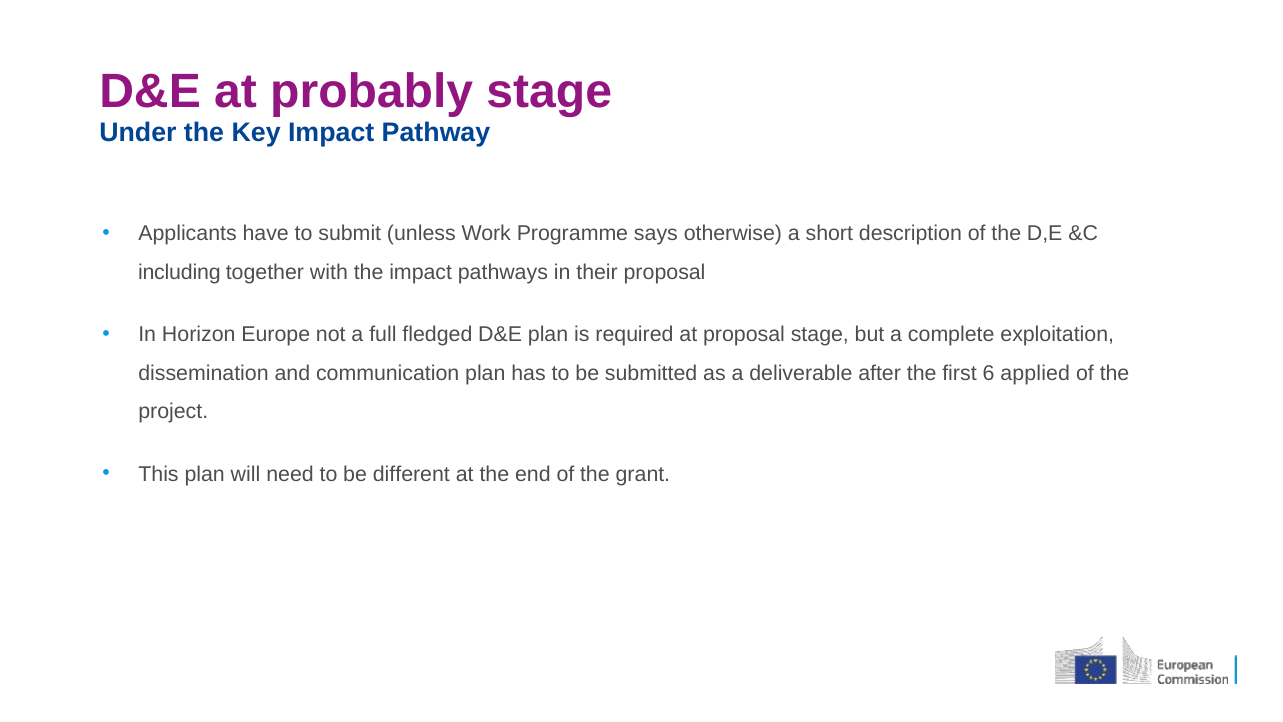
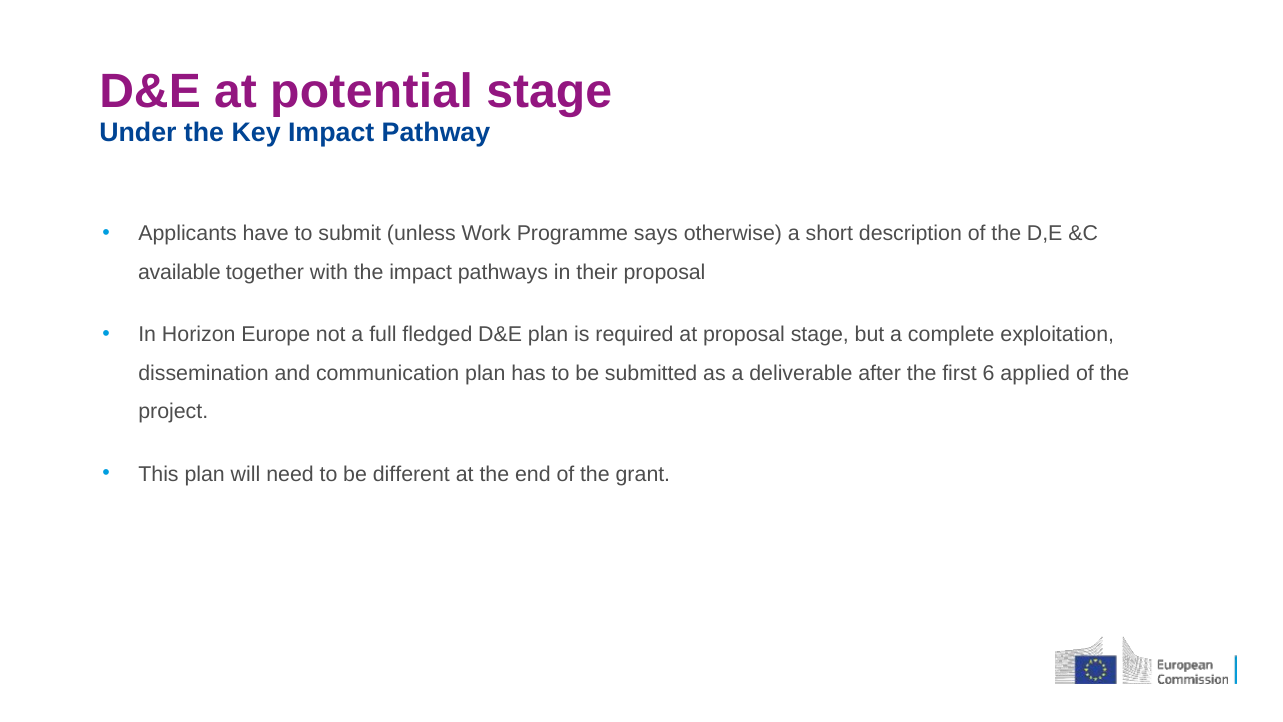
probably: probably -> potential (372, 92)
including: including -> available (179, 272)
